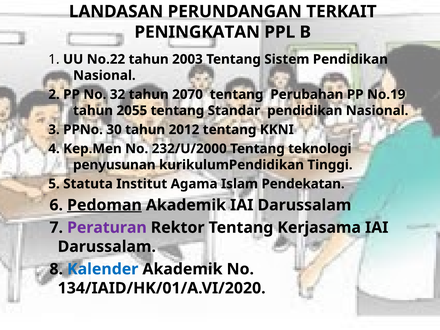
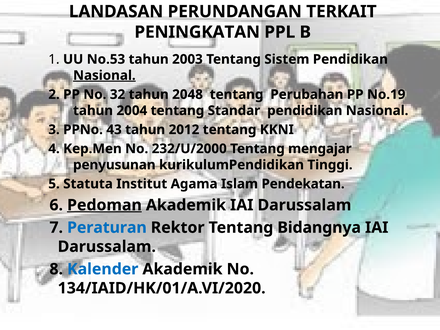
No.22: No.22 -> No.53 (106, 59)
Nasional underline: none -> present (104, 75)
2070: 2070 -> 2048 (188, 94)
2055: 2055 -> 2004 (132, 111)
30: 30 -> 43 (114, 130)
teknologi: teknologi -> mengajar (320, 149)
Peraturan colour: purple -> blue (107, 228)
Kerjasama: Kerjasama -> Bidangnya (319, 228)
